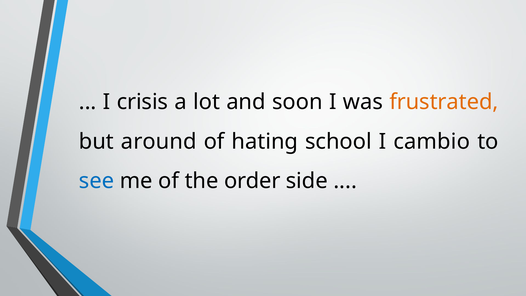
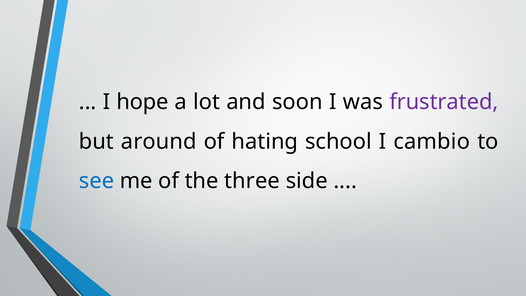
crisis: crisis -> hope (142, 102)
frustrated colour: orange -> purple (444, 102)
order: order -> three (252, 181)
